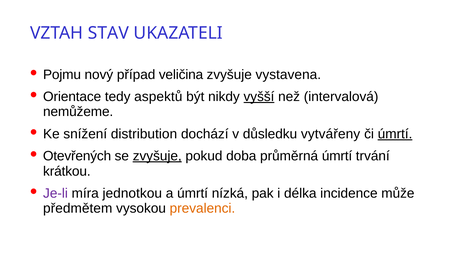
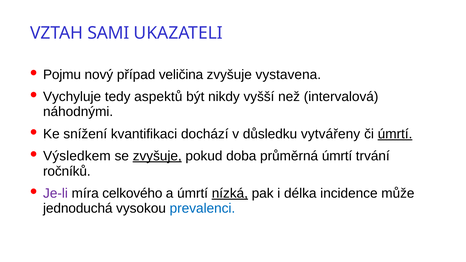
STAV: STAV -> SAMI (108, 33)
Orientace: Orientace -> Vychyluje (72, 97)
vyšší underline: present -> none (259, 97)
nemůžeme: nemůžeme -> náhodnými (78, 112)
distribution: distribution -> kvantifikaci (144, 134)
Otevřených: Otevřených -> Výsledkem (77, 156)
krátkou: krátkou -> ročníků (67, 171)
jednotkou: jednotkou -> celkového (132, 193)
nízká underline: none -> present (230, 193)
předmětem: předmětem -> jednoduchá (78, 209)
prevalenci colour: orange -> blue (202, 209)
